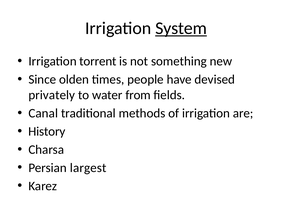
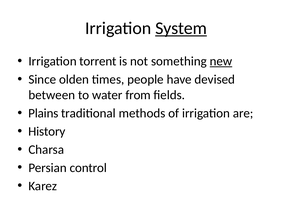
new underline: none -> present (221, 61)
privately: privately -> between (52, 95)
Canal: Canal -> Plains (43, 113)
largest: largest -> control (88, 168)
